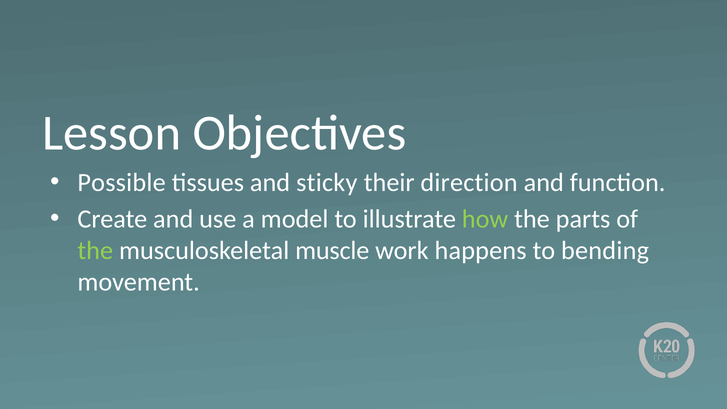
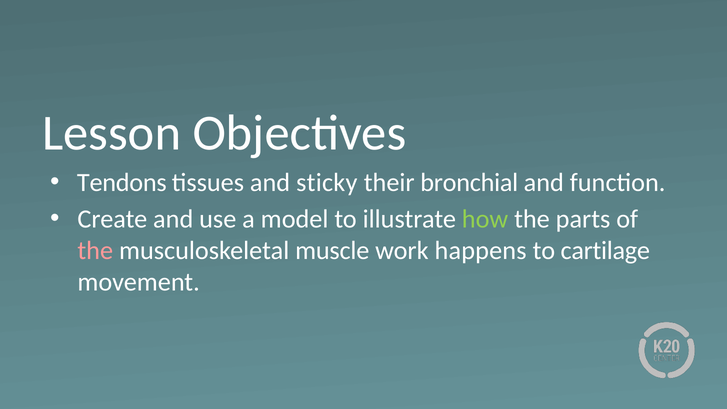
Possible: Possible -> Tendons (122, 183)
direction: direction -> bronchial (469, 183)
the colour: light green -> pink (95, 250)
bending: bending -> cartilage (605, 250)
